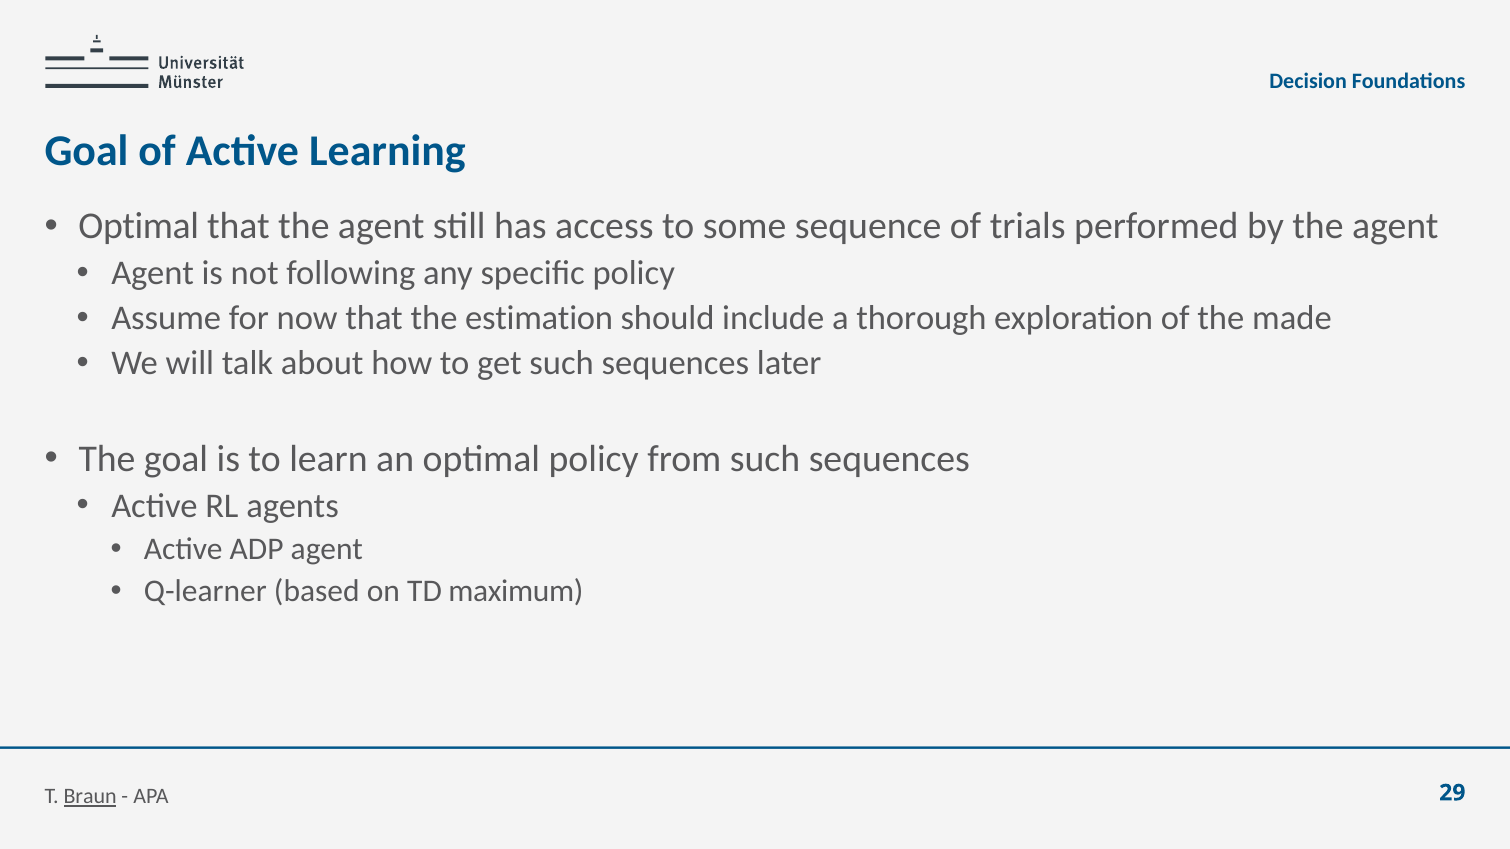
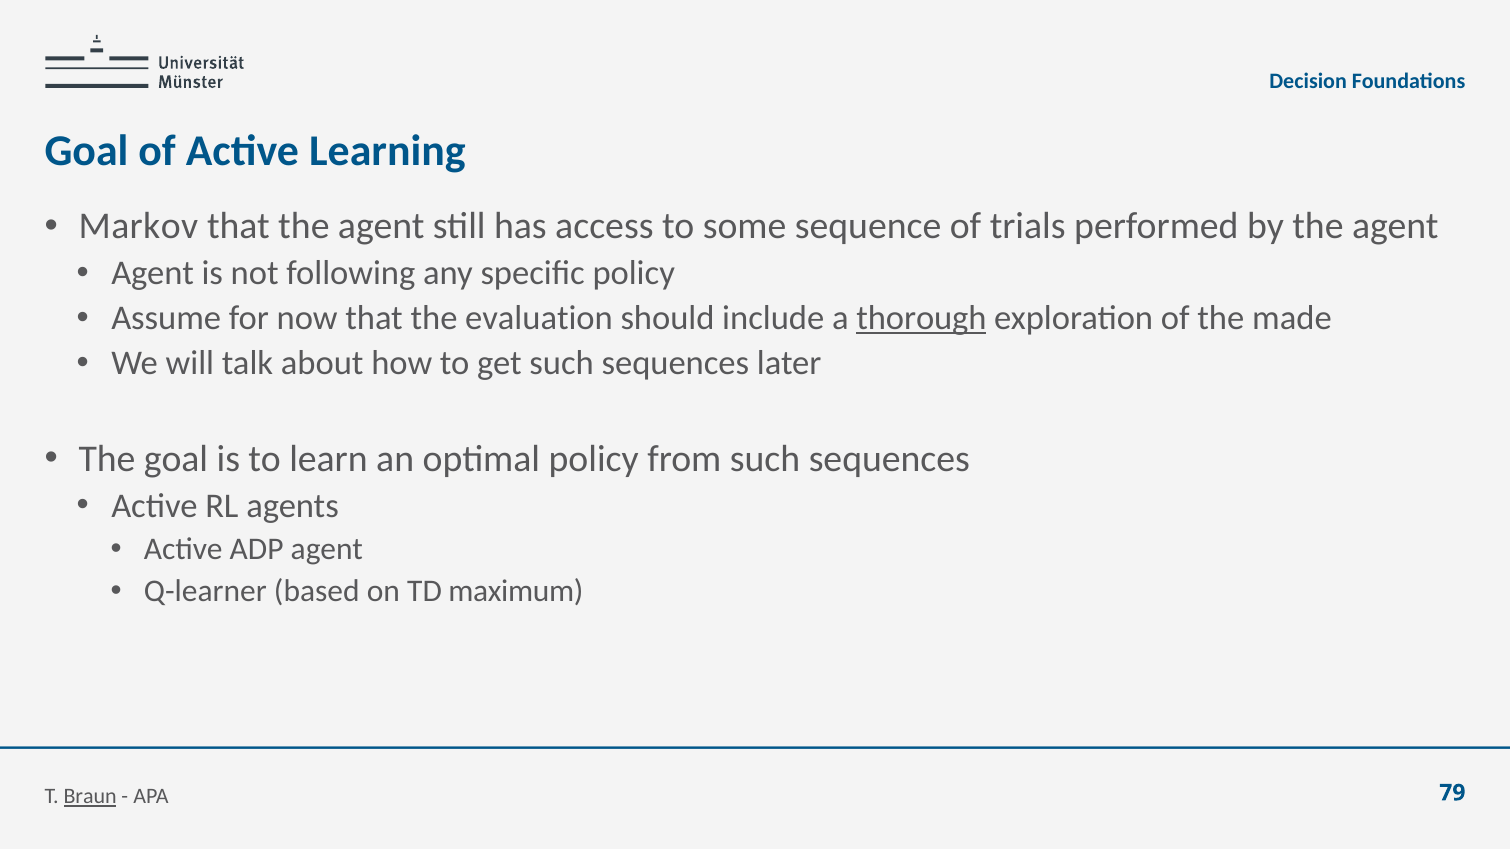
Optimal: Optimal -> Markov (138, 226)
estimation: estimation -> evaluation (539, 318)
thorough underline: none -> present (921, 318)
29: 29 -> 79 (1452, 793)
